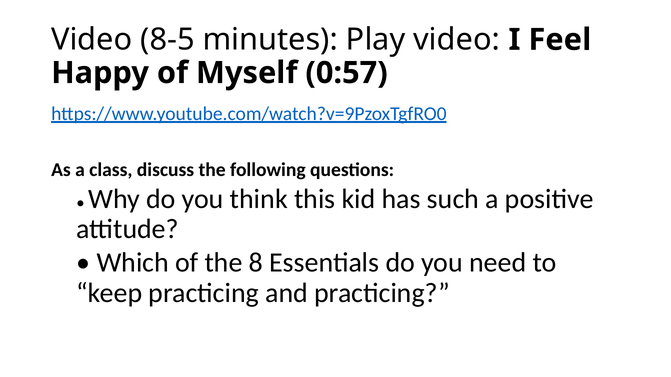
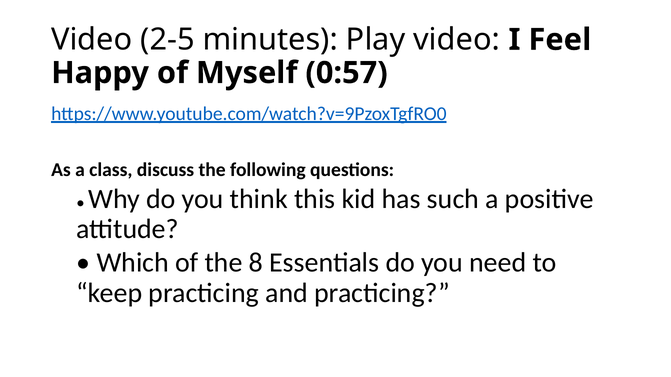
8-5: 8-5 -> 2-5 (168, 40)
